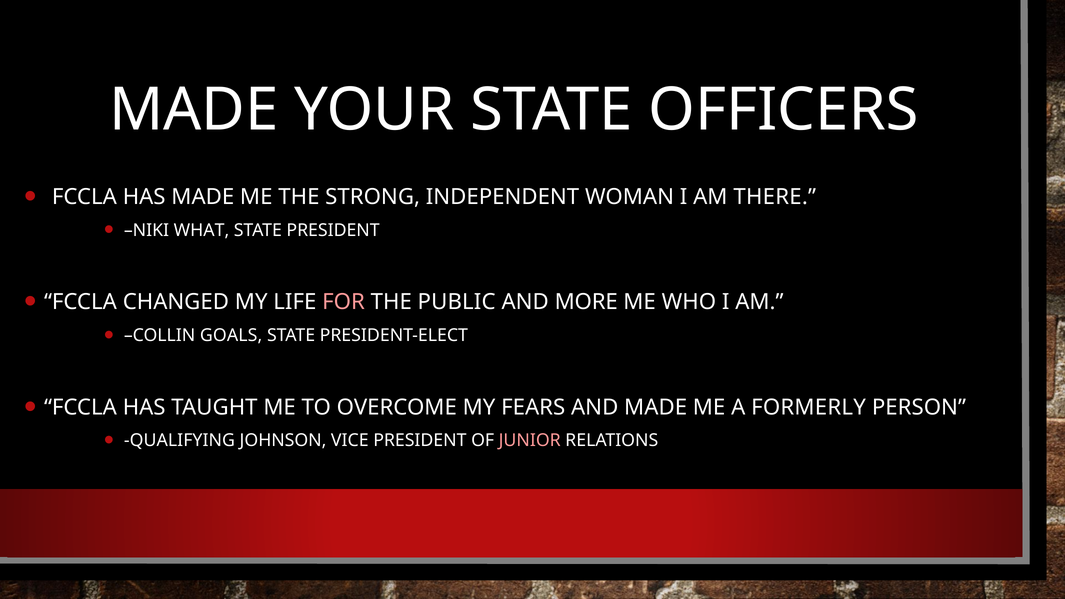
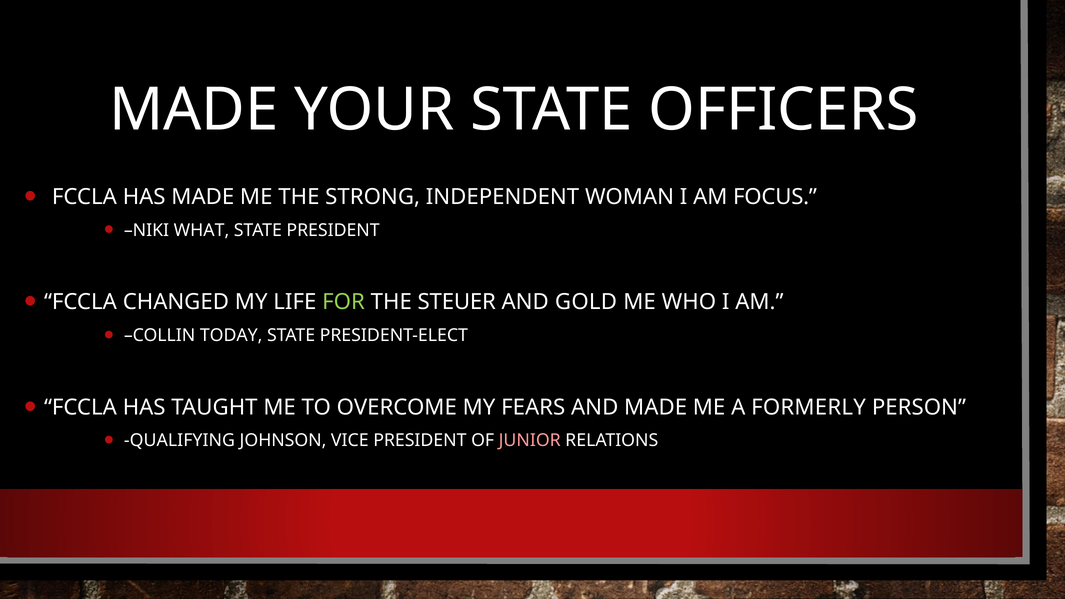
THERE: THERE -> FOCUS (775, 197)
FOR colour: pink -> light green (344, 302)
PUBLIC: PUBLIC -> STEUER (457, 302)
MORE: MORE -> GOLD (586, 302)
GOALS: GOALS -> TODAY (231, 336)
